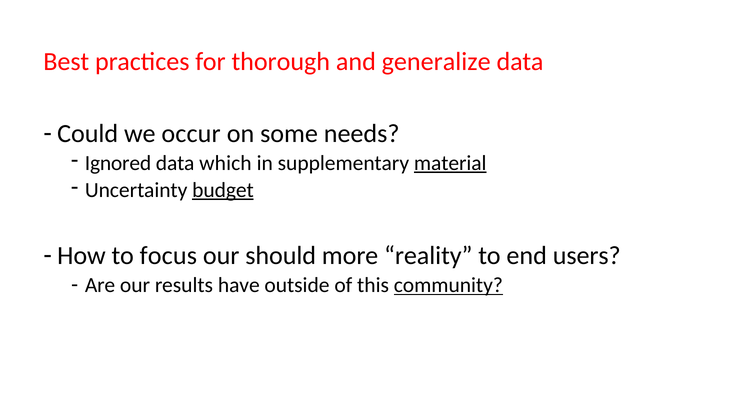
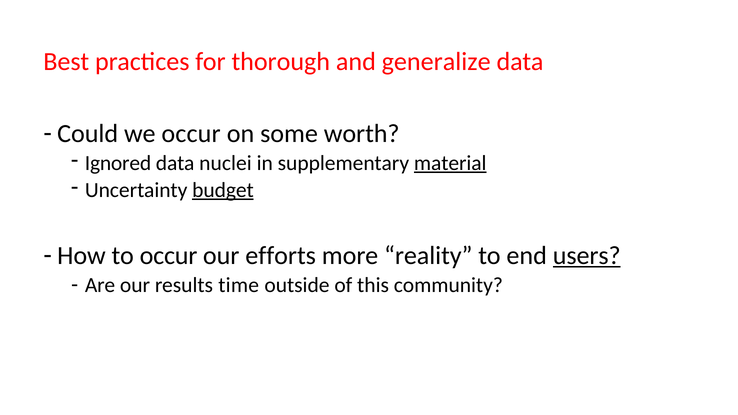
needs: needs -> worth (362, 134)
which: which -> nuclei (225, 163)
to focus: focus -> occur (169, 256)
should: should -> efforts (281, 256)
users underline: none -> present (587, 256)
have: have -> time (239, 285)
community underline: present -> none (448, 285)
